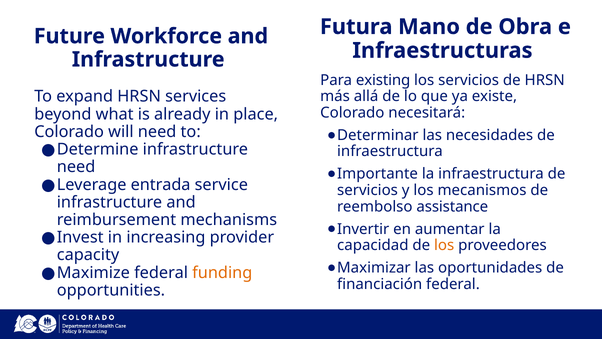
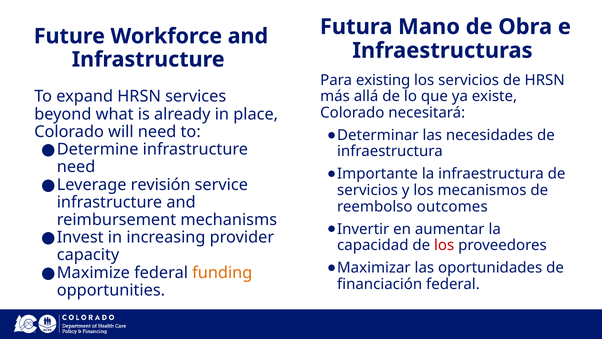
entrada: entrada -> revisión (161, 184)
assistance: assistance -> outcomes (452, 206)
los colour: orange -> red (444, 245)
